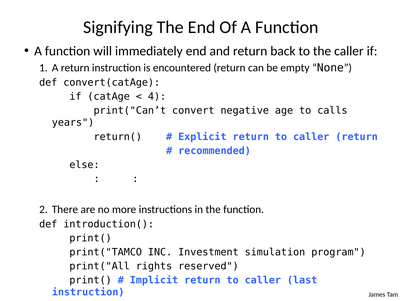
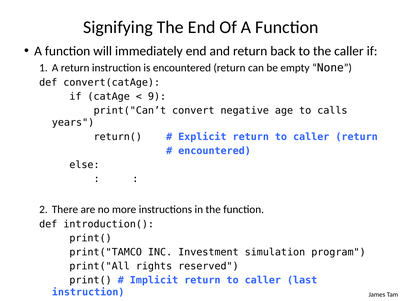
4: 4 -> 9 (157, 97)
recommended: recommended -> encountered (215, 151)
